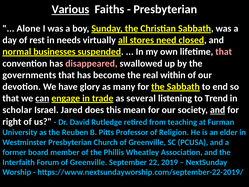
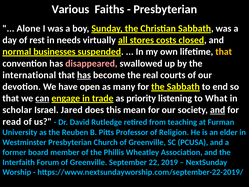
Various underline: present -> none (70, 9)
need: need -> costs (166, 40)
that colour: pink -> yellow (224, 52)
governments: governments -> international (29, 75)
has underline: none -> present (84, 75)
within: within -> courts (173, 75)
glory: glory -> open (90, 87)
several: several -> priority (141, 98)
Trend: Trend -> What (216, 98)
right: right -> read (12, 121)
